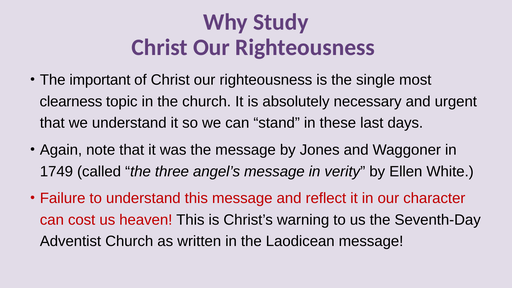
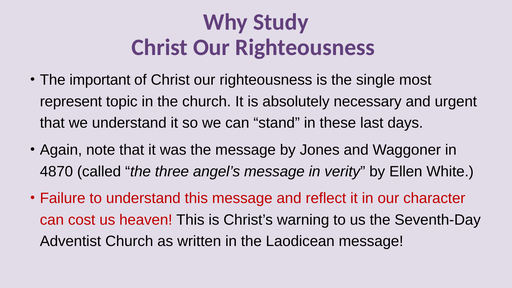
clearness: clearness -> represent (71, 102)
1749: 1749 -> 4870 (56, 171)
